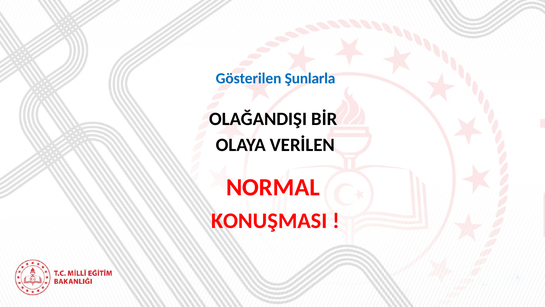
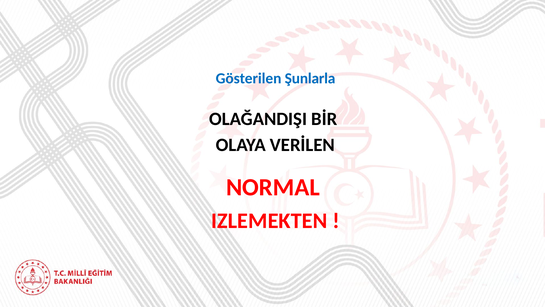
KONUŞMASI: KONUŞMASI -> IZLEMEKTEN (269, 220)
